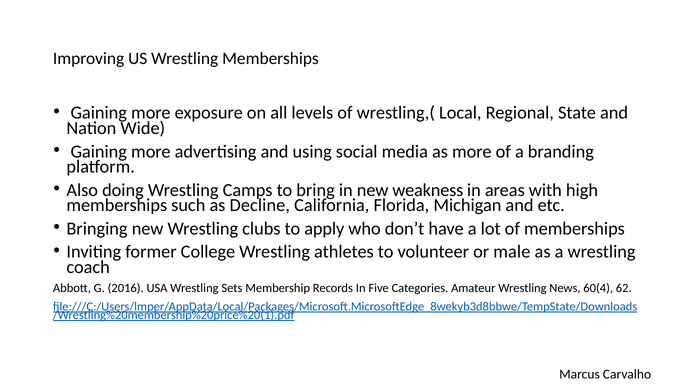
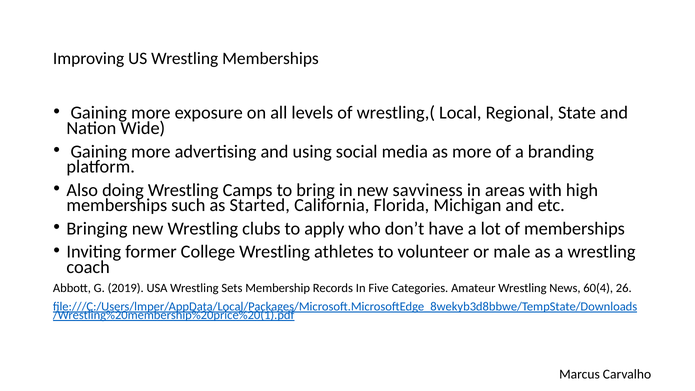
weakness: weakness -> savviness (428, 190)
Decline: Decline -> Started (260, 205)
2016: 2016 -> 2019 (126, 288)
62: 62 -> 26 (624, 288)
